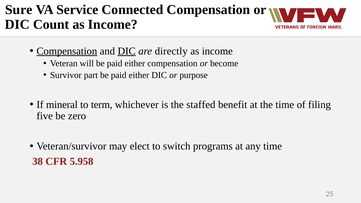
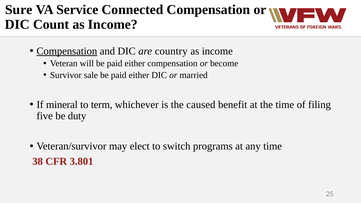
DIC underline: present -> none (127, 51)
directly: directly -> country (171, 51)
part: part -> sale (91, 75)
purpose: purpose -> married (194, 75)
staffed: staffed -> caused (201, 105)
zero: zero -> duty (77, 116)
5.958: 5.958 -> 3.801 (82, 161)
